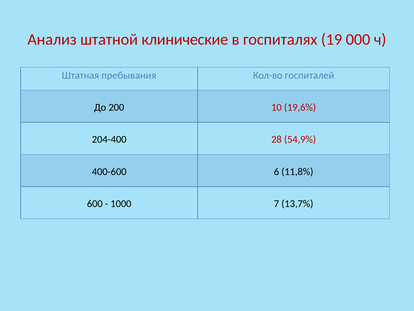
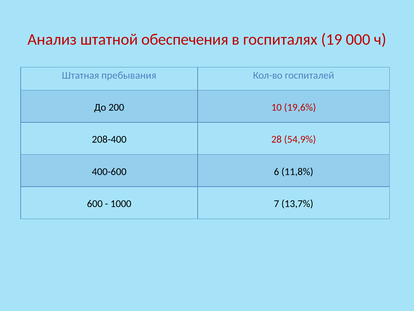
клинические: клинические -> обеспечения (185, 39)
204-400: 204-400 -> 208-400 (109, 139)
